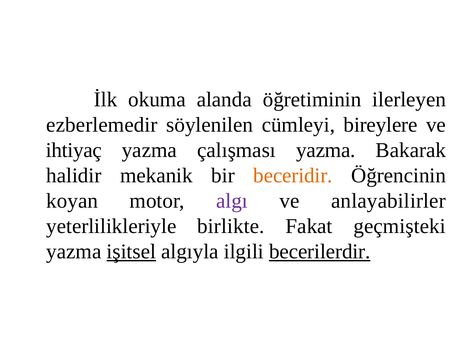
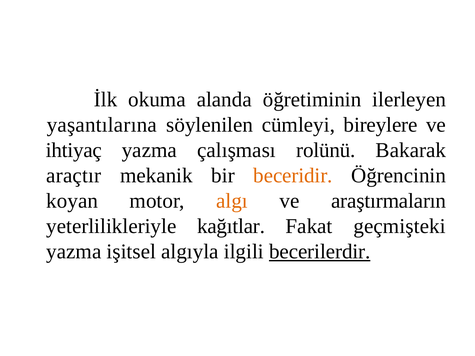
ezberlemedir: ezberlemedir -> yaşantılarına (102, 125)
çalışması yazma: yazma -> rolünü (326, 150)
halidir: halidir -> araçtır (74, 176)
algı colour: purple -> orange (232, 201)
anlayabilirler: anlayabilirler -> araştırmaların (389, 201)
birlikte: birlikte -> kağıtlar (231, 226)
işitsel underline: present -> none (131, 252)
